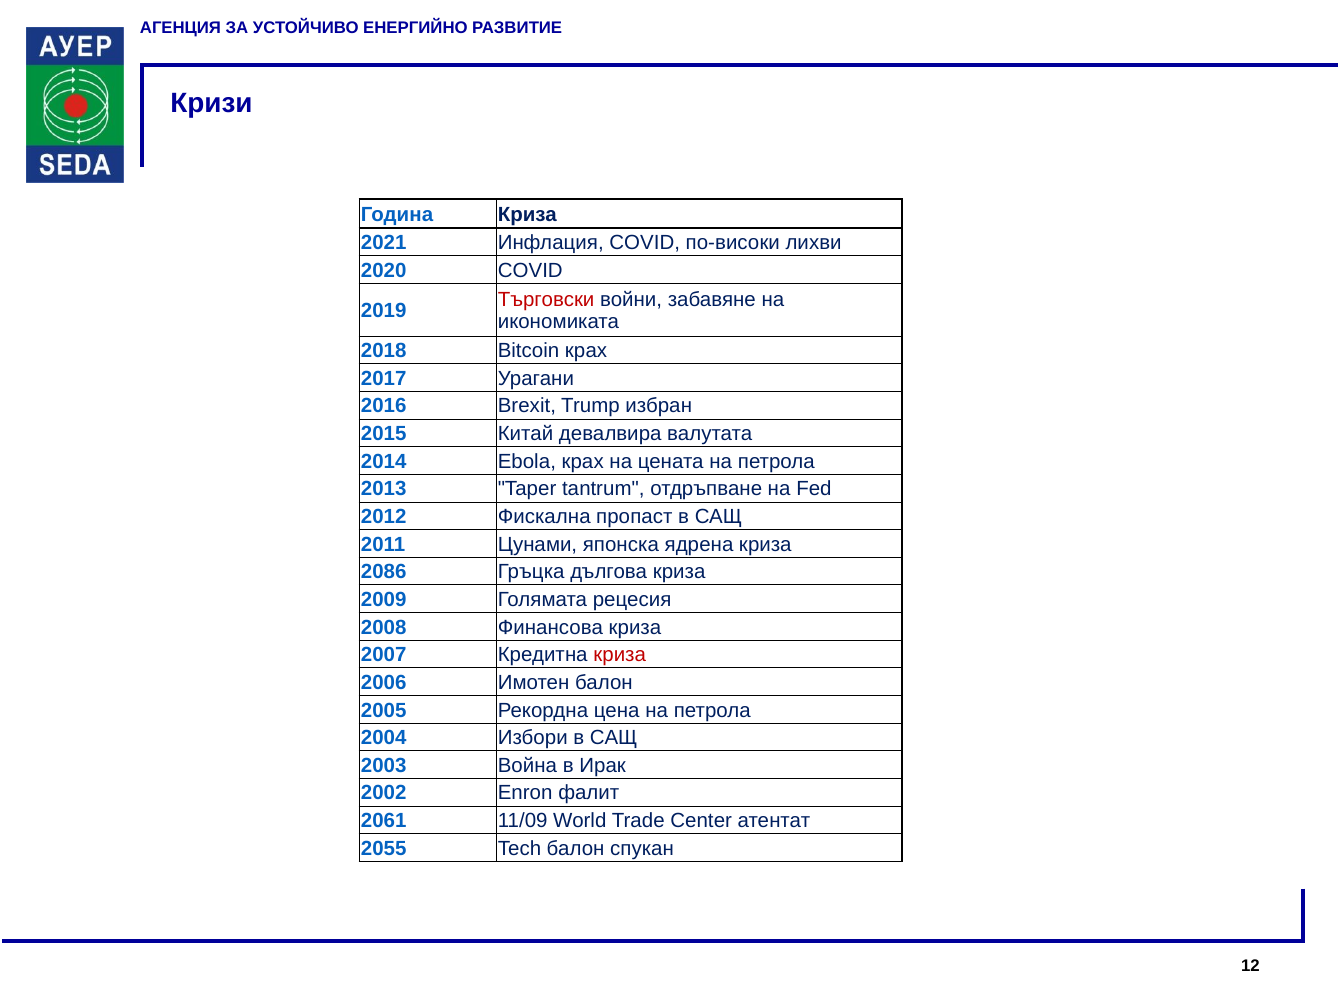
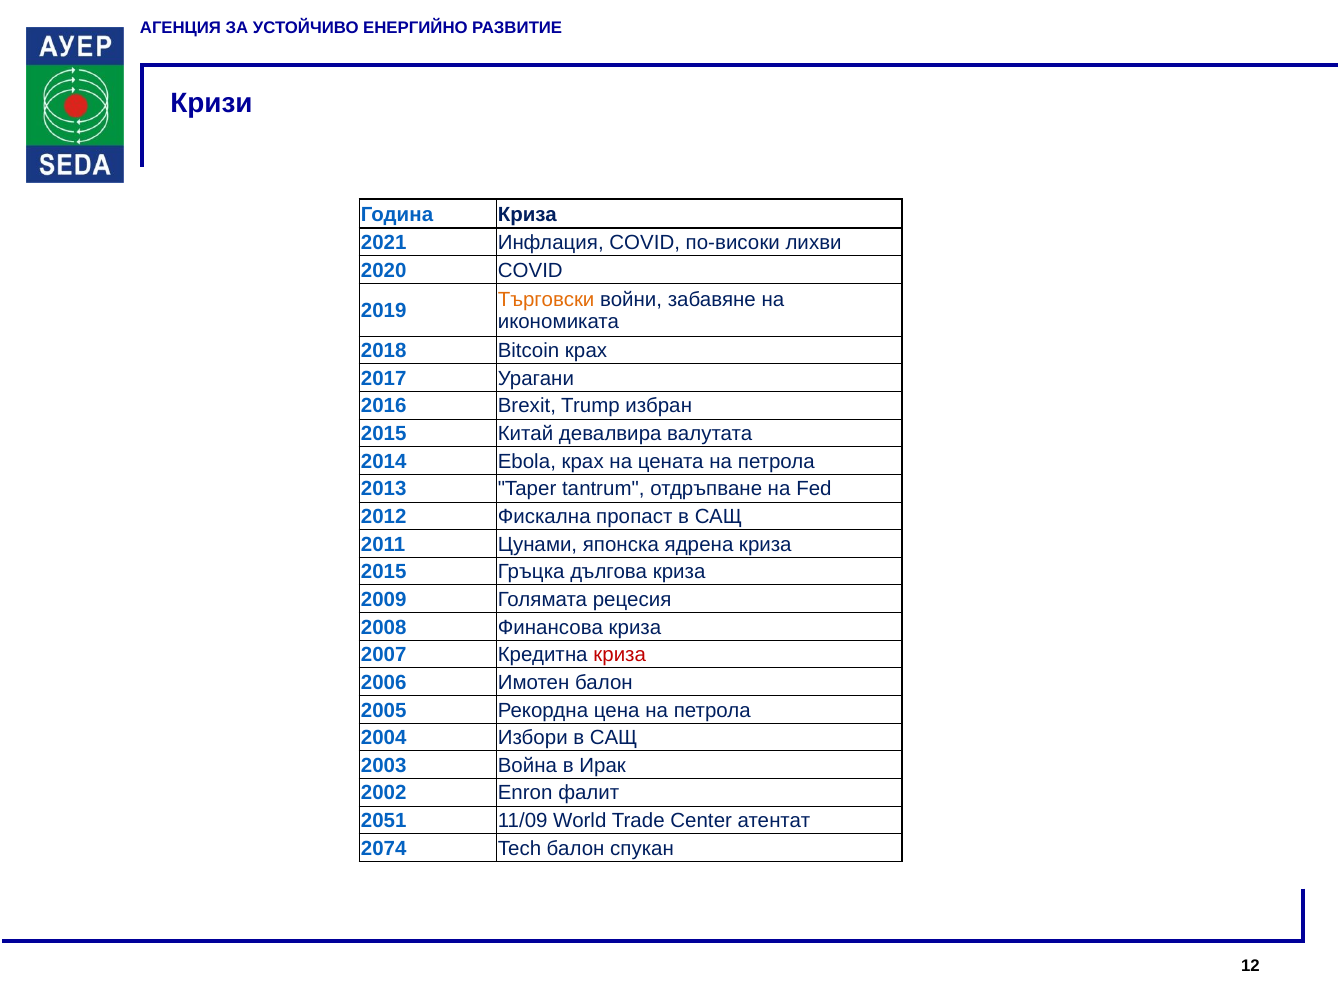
Търговски colour: red -> orange (546, 299)
2086: 2086 -> 2015 (384, 572)
2061: 2061 -> 2051 (384, 821)
2055: 2055 -> 2074 (384, 849)
